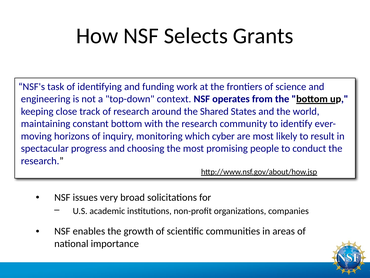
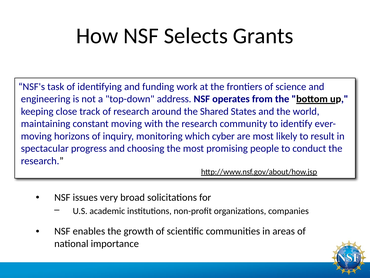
context: context -> address (174, 99)
constant bottom: bottom -> moving (126, 124)
